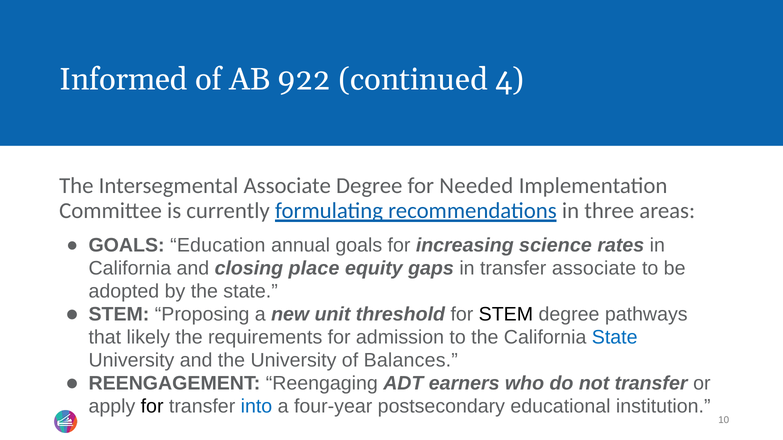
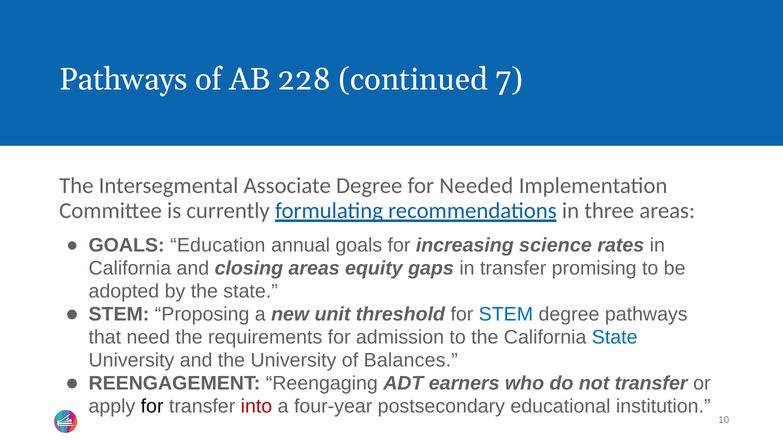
Informed: Informed -> Pathways (124, 80)
922: 922 -> 228 (304, 80)
4: 4 -> 7 (509, 80)
closing place: place -> areas (314, 268)
transfer associate: associate -> promising (594, 268)
STEM colour: black -> blue (506, 315)
likely: likely -> need (148, 338)
into colour: blue -> red (256, 407)
